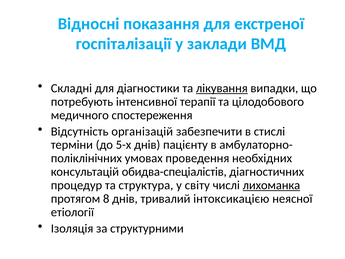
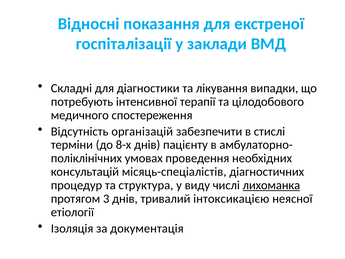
лікування underline: present -> none (222, 88)
5-х: 5-х -> 8-х (124, 145)
обидва-спеціалістів: обидва-спеціалістів -> місяць-спеціалістів (174, 172)
світу: світу -> виду (197, 185)
8: 8 -> 3 (106, 199)
структурними: структурними -> документація (147, 228)
